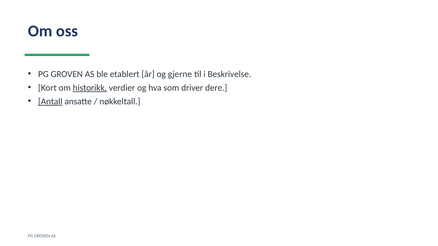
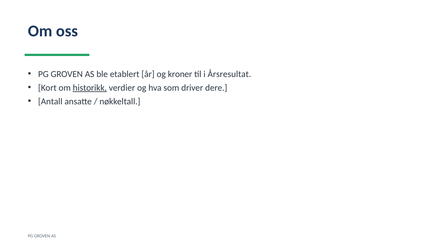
gjerne: gjerne -> kroner (180, 74)
Beskrivelse: Beskrivelse -> Årsresultat (229, 74)
Antall underline: present -> none (50, 102)
